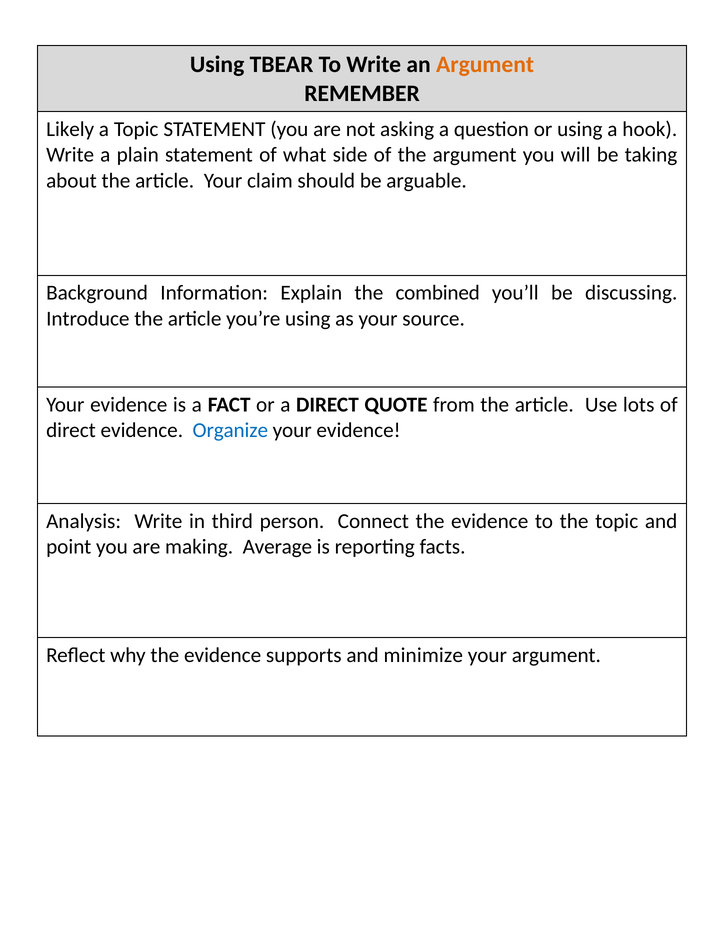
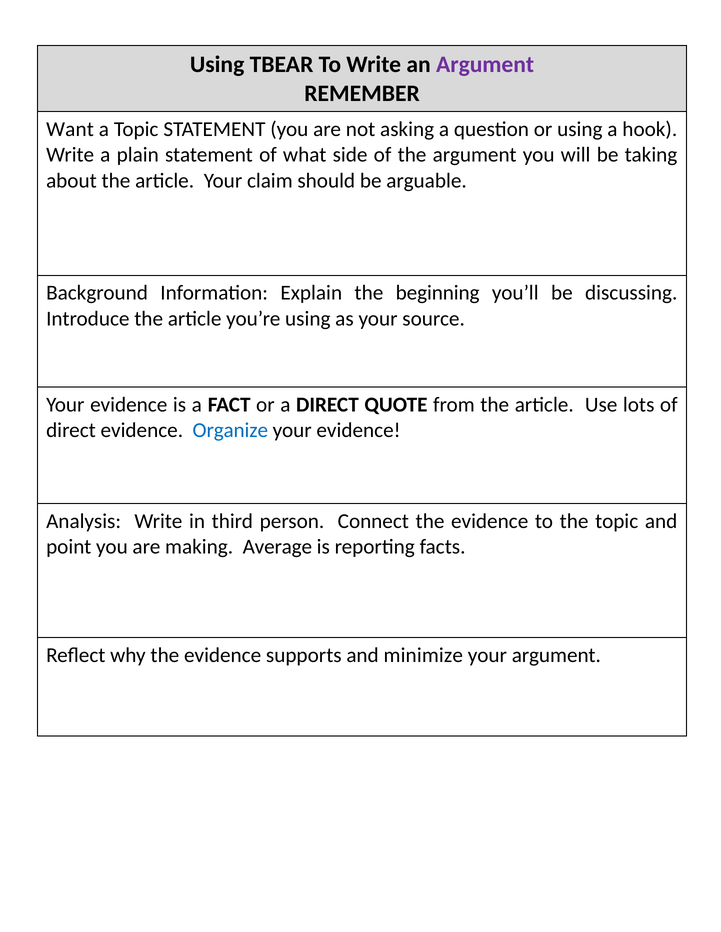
Argument colour: orange -> purple (485, 64)
Likely: Likely -> Want (70, 129)
combined: combined -> beginning (438, 293)
